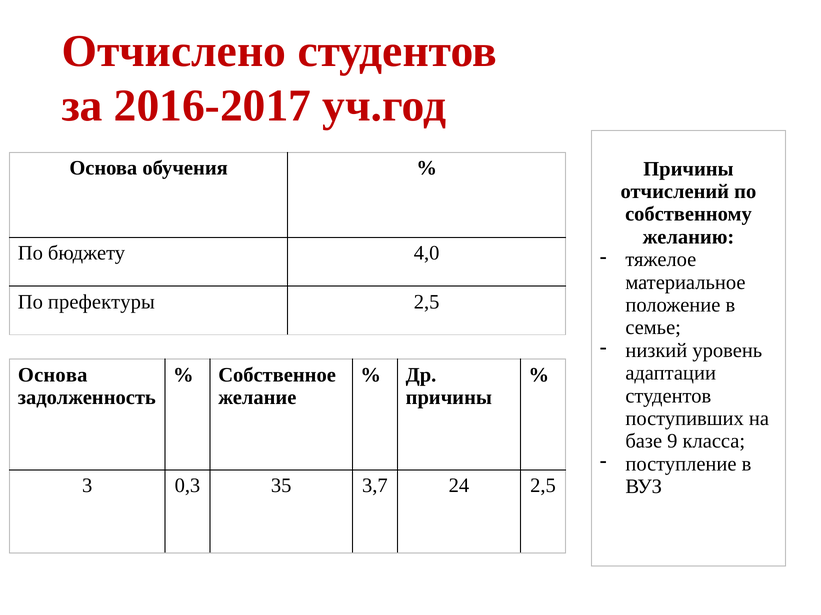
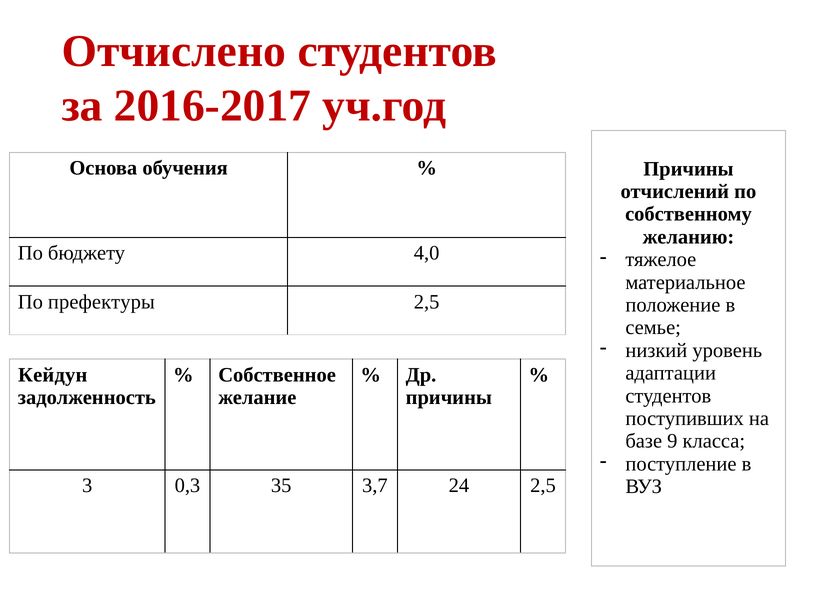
Основа: Основа -> Кейдун (53, 375)
